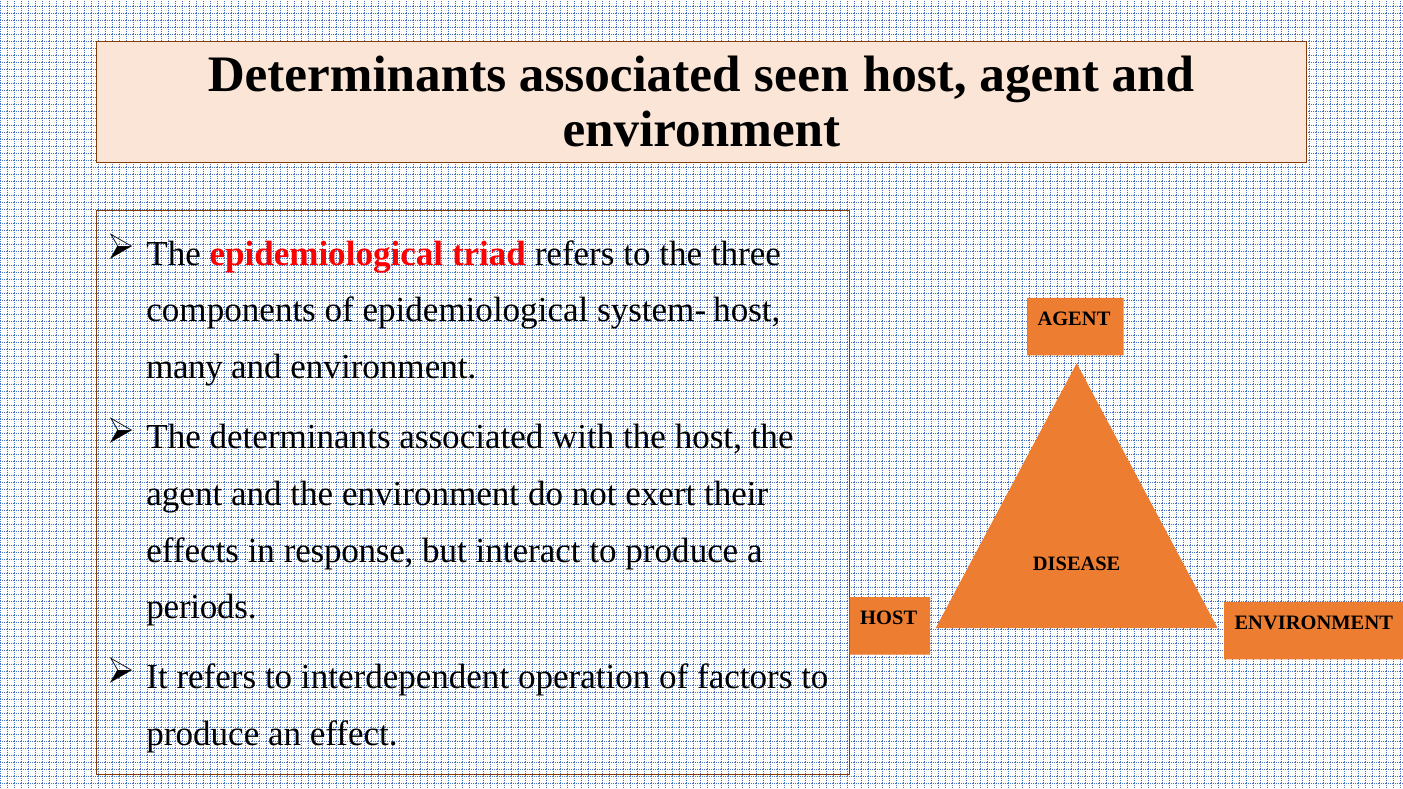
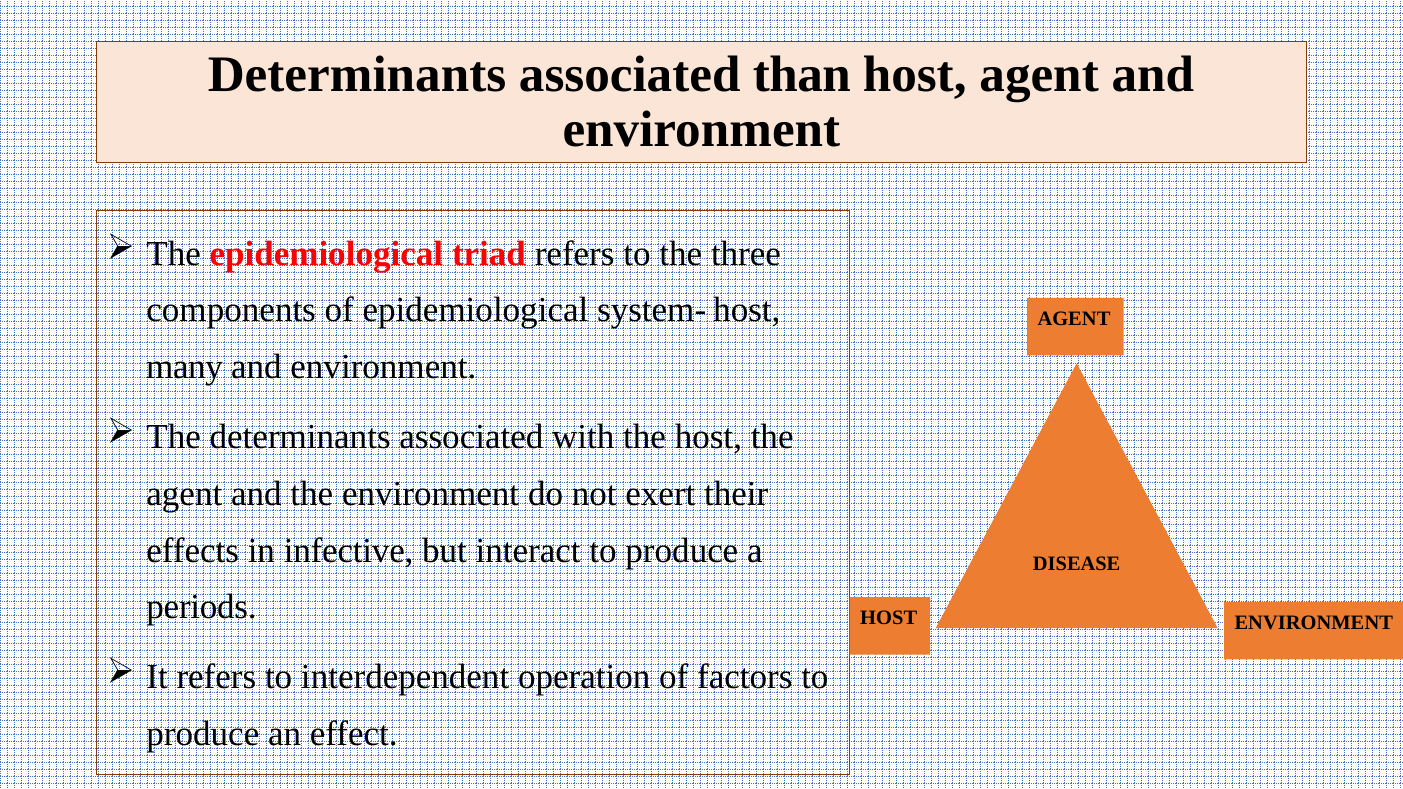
seen: seen -> than (802, 75)
response: response -> infective (349, 551)
